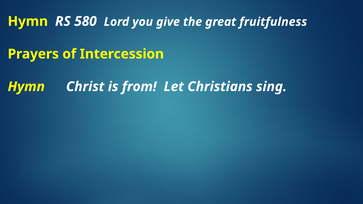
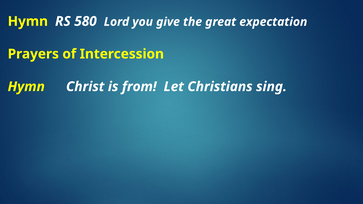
fruitfulness: fruitfulness -> expectation (273, 22)
